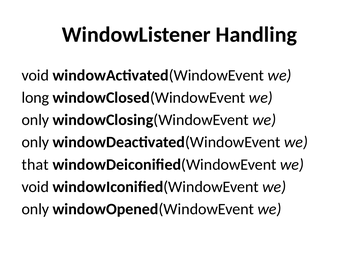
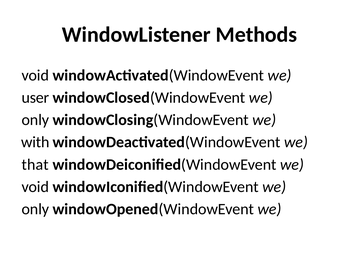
Handling: Handling -> Methods (256, 35)
long: long -> user (35, 98)
only: only -> with (35, 142)
